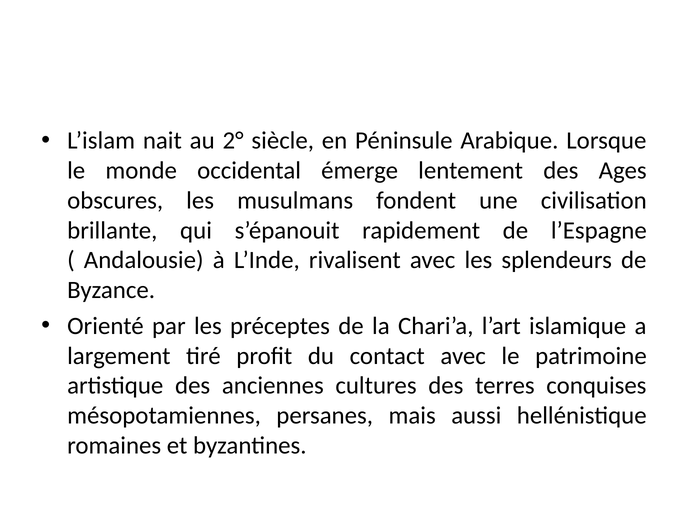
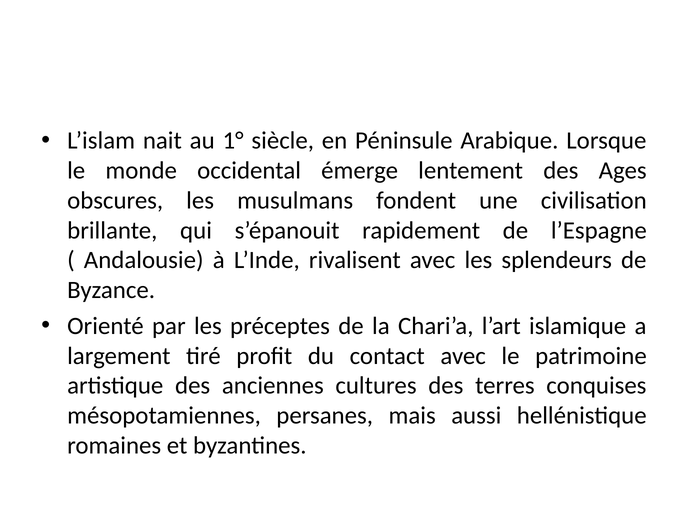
2°: 2° -> 1° (233, 141)
